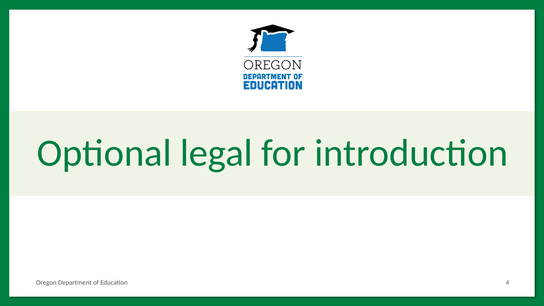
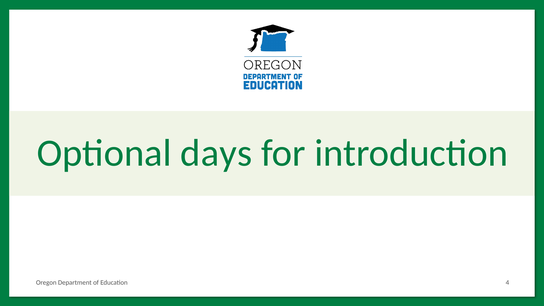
legal: legal -> days (216, 153)
